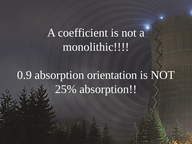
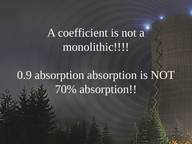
absorption orientation: orientation -> absorption (112, 75)
25%: 25% -> 70% (66, 89)
